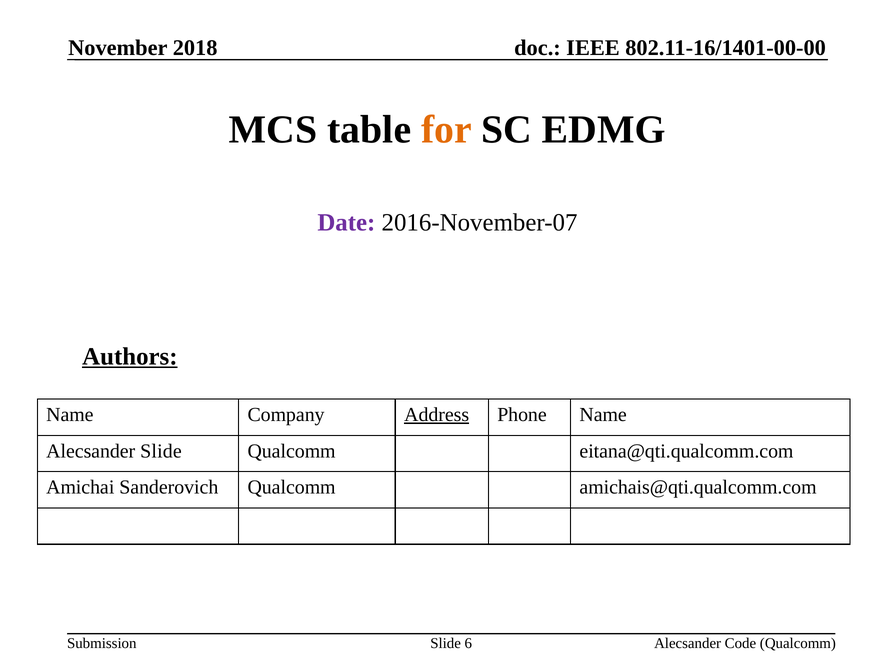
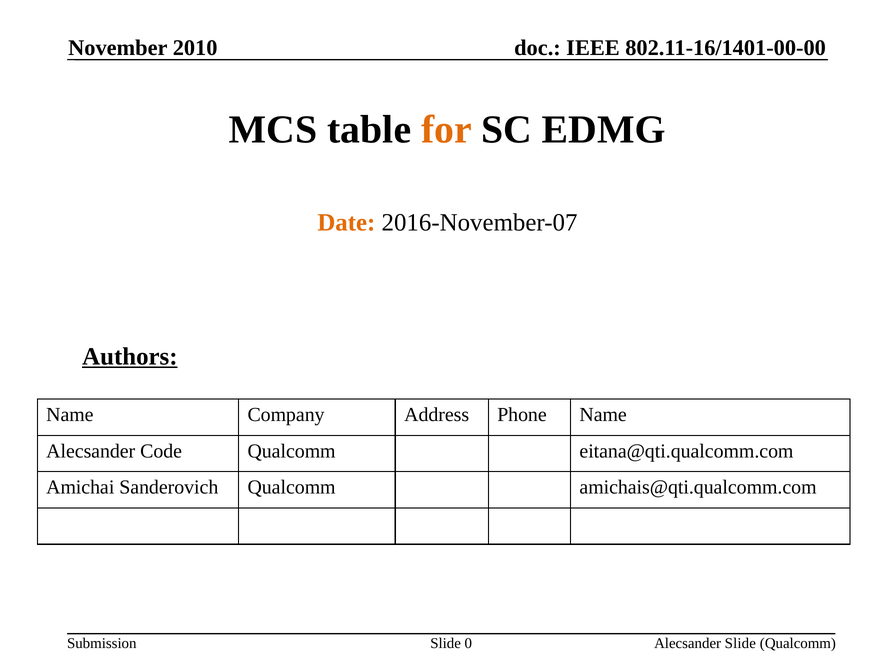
2018: 2018 -> 2010 (195, 48)
Date colour: purple -> orange (346, 223)
Address underline: present -> none (437, 415)
Alecsander Slide: Slide -> Code (161, 451)
6: 6 -> 0 (468, 644)
Alecsander Code: Code -> Slide (740, 644)
